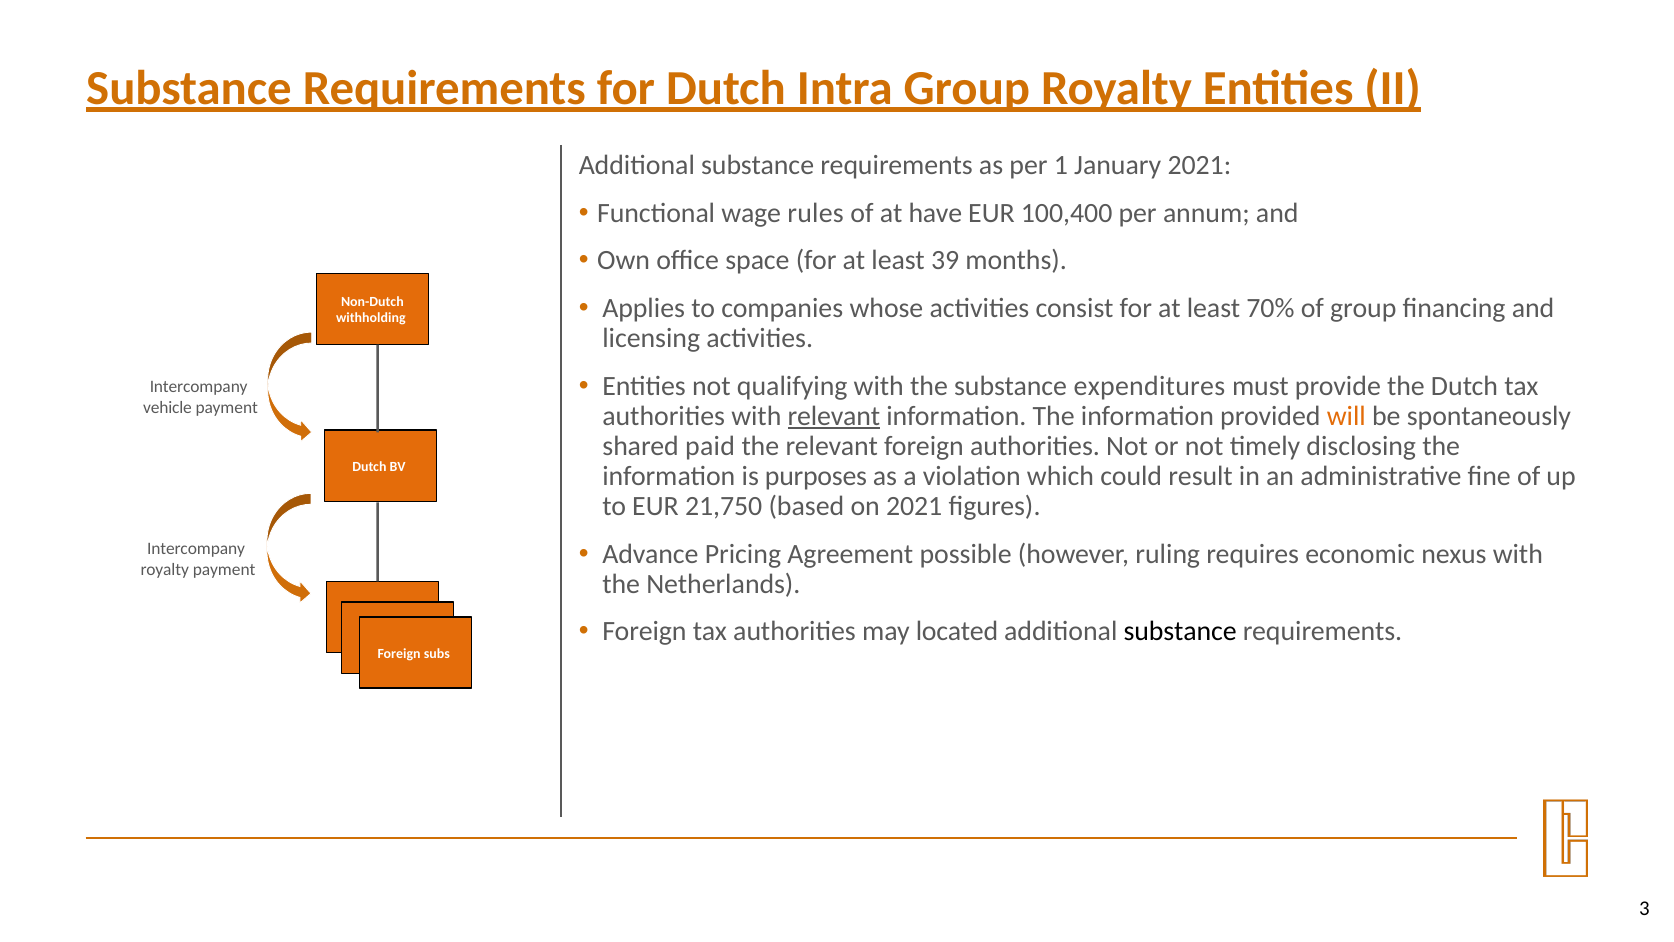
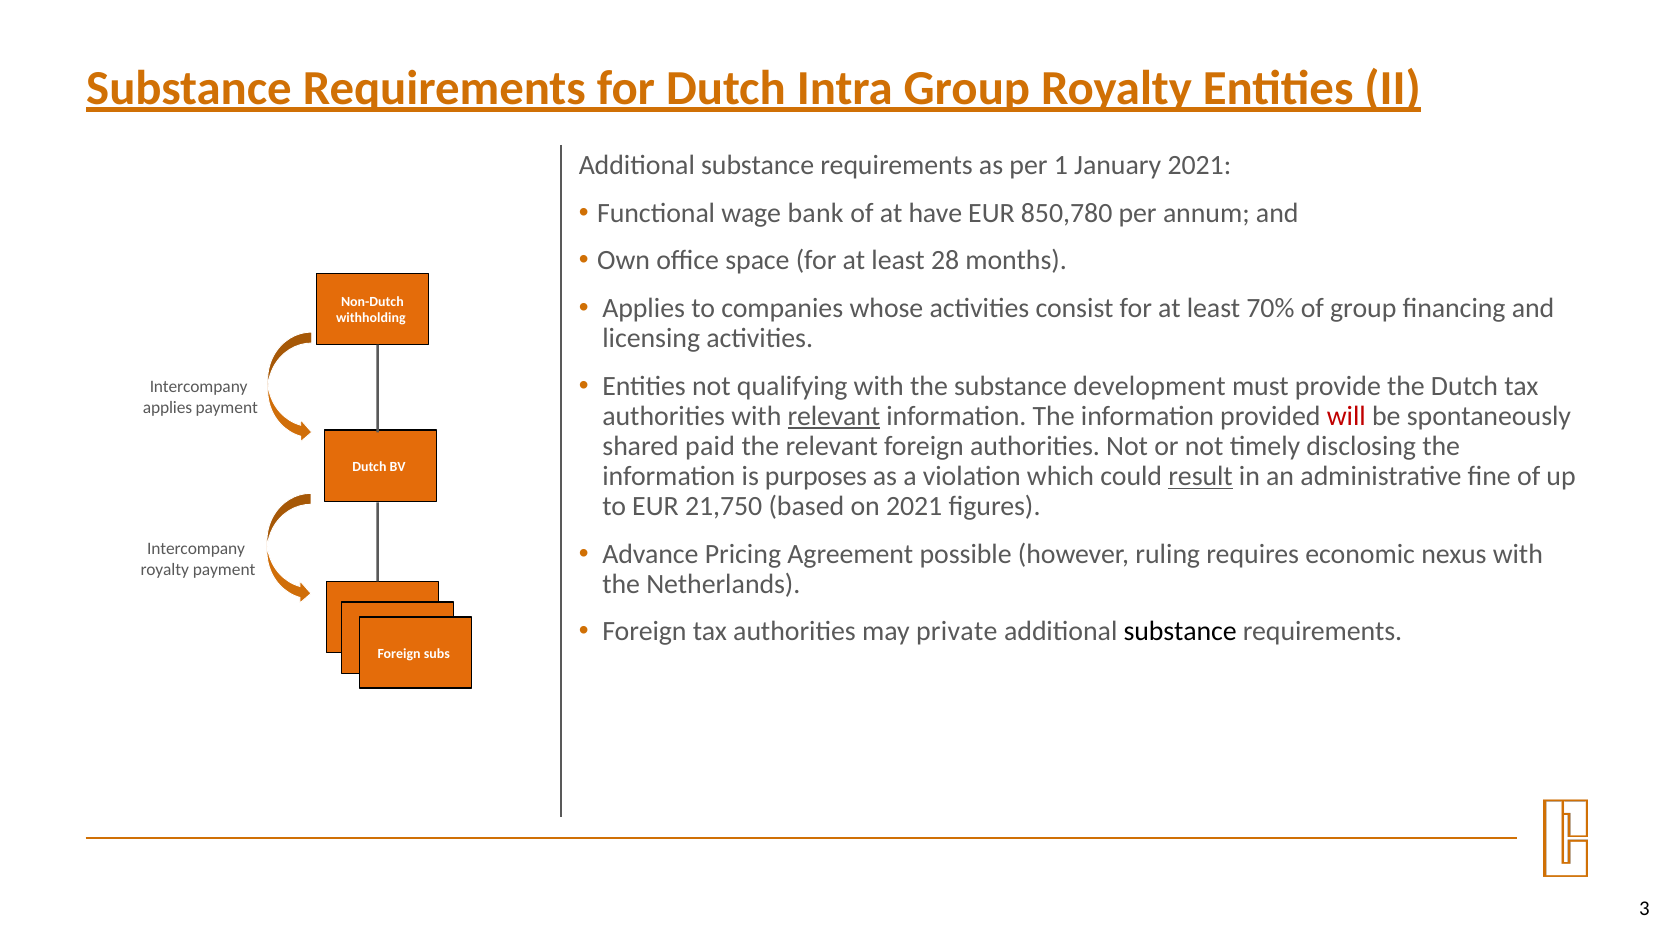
rules: rules -> bank (816, 213)
100,400: 100,400 -> 850,780 (1067, 213)
39: 39 -> 28 (945, 261)
expenditures: expenditures -> development (1150, 386)
vehicle: vehicle -> applies (168, 408)
will colour: orange -> red (1346, 416)
result underline: none -> present (1201, 476)
located: located -> private (957, 631)
